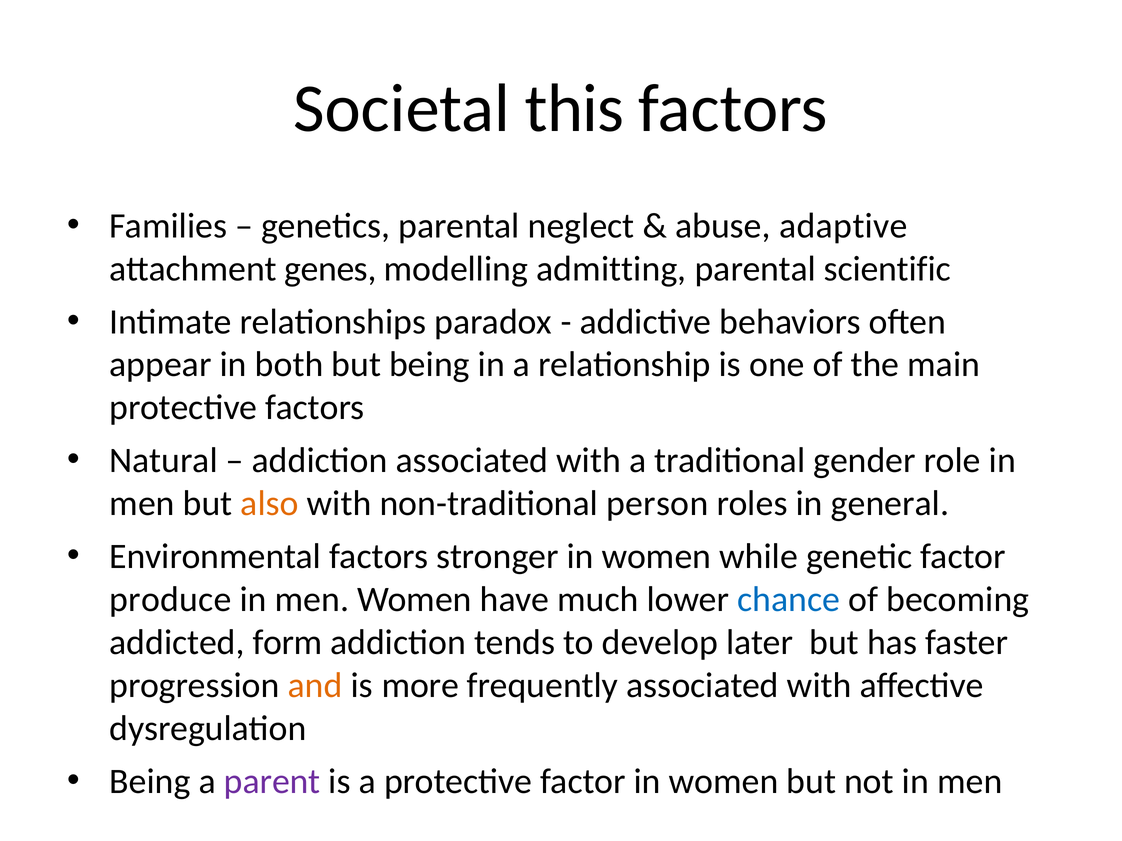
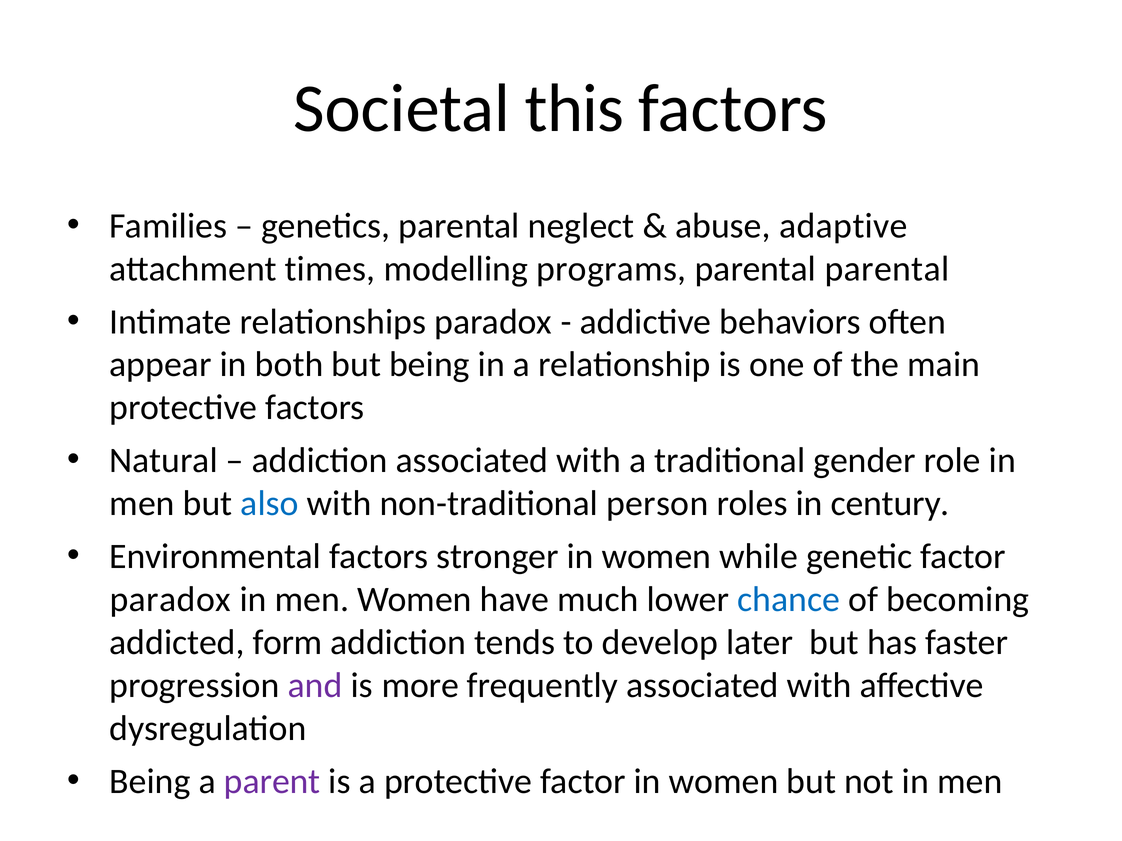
genes: genes -> times (330, 269)
admitting: admitting -> programs (611, 269)
parental scientific: scientific -> parental (887, 269)
also colour: orange -> blue (270, 504)
general: general -> century (890, 504)
produce: produce -> paradox (170, 600)
and colour: orange -> purple (315, 686)
